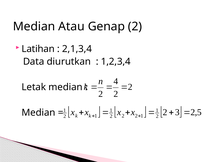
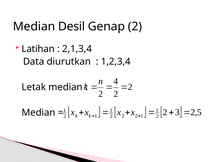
Atau: Atau -> Desil (72, 26)
